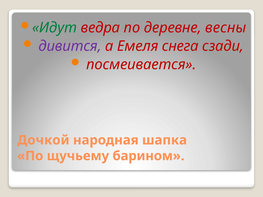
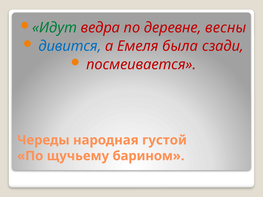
дивится colour: purple -> blue (70, 46)
снега: снега -> была (180, 46)
Дочкой: Дочкой -> Череды (43, 140)
шапка: шапка -> густой (164, 140)
